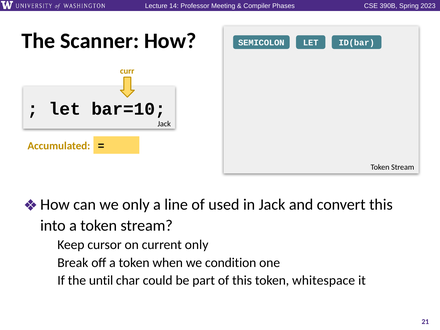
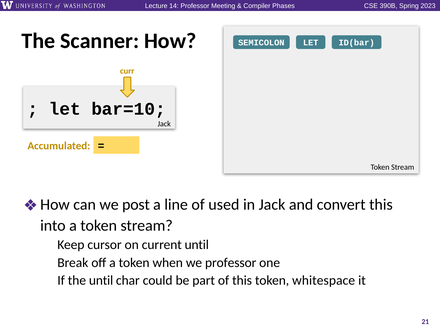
we only: only -> post (136, 205)
current only: only -> until (197, 245)
we condition: condition -> professor (231, 263)
